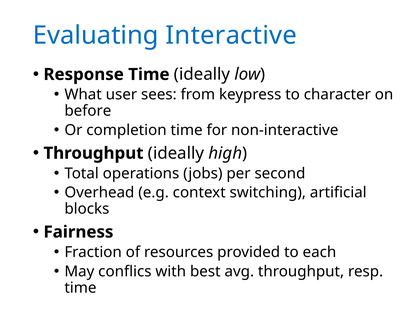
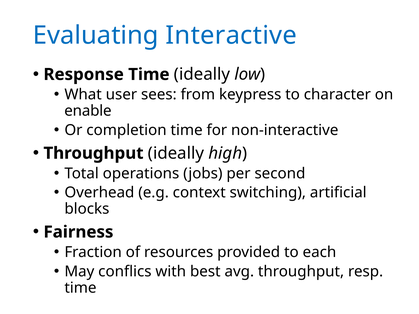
before: before -> enable (88, 111)
